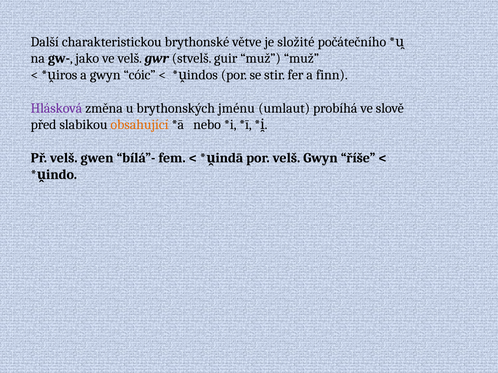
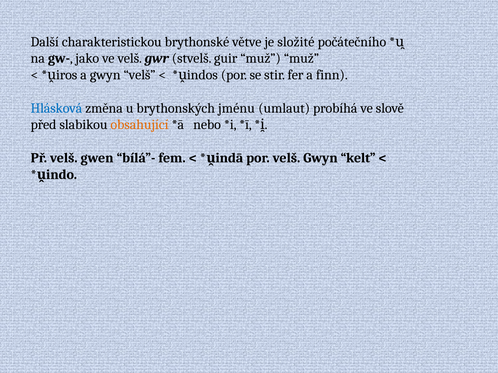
gwyn cóic: cóic -> velš (140, 75)
Hlásková colour: purple -> blue (56, 108)
říše: říše -> kelt (358, 158)
